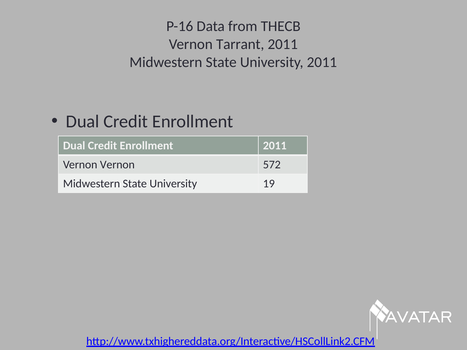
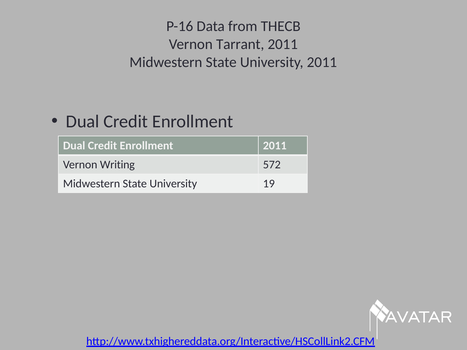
Vernon Vernon: Vernon -> Writing (117, 165)
